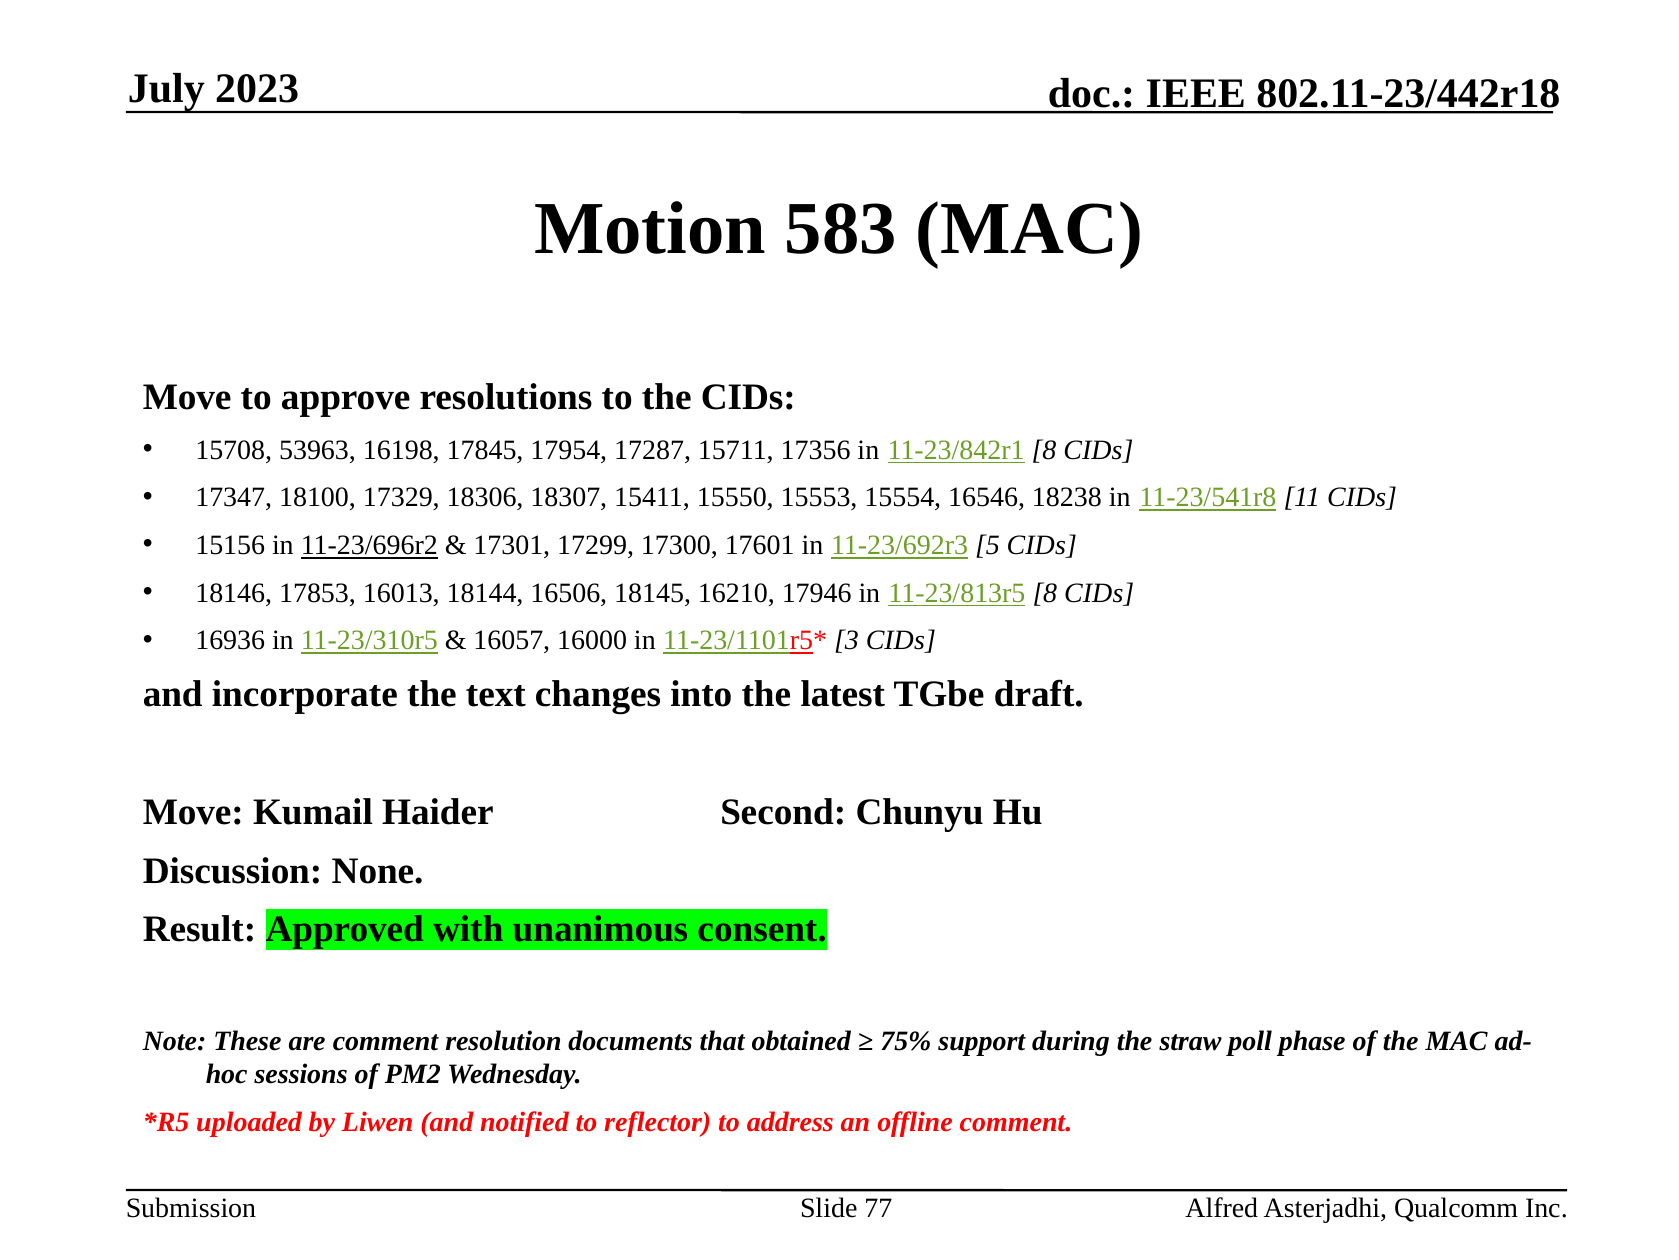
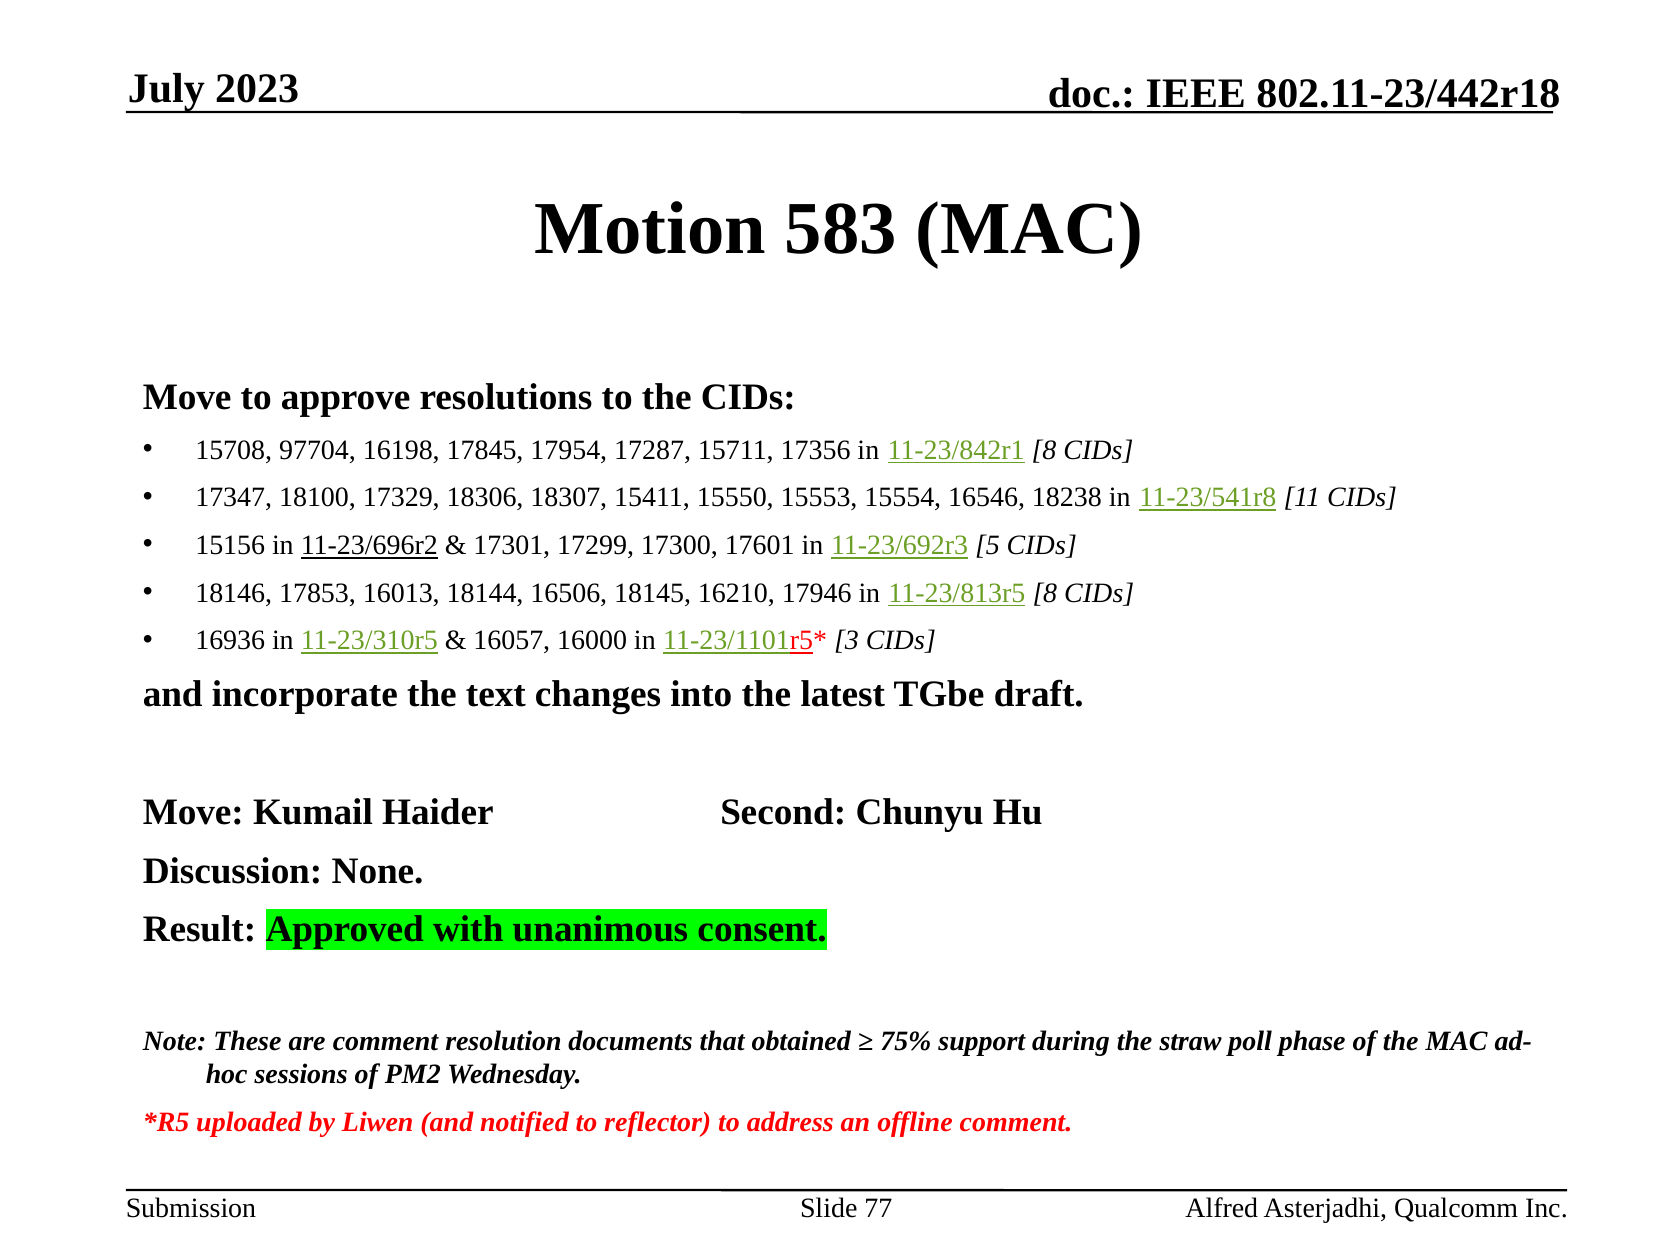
53963: 53963 -> 97704 (318, 450)
